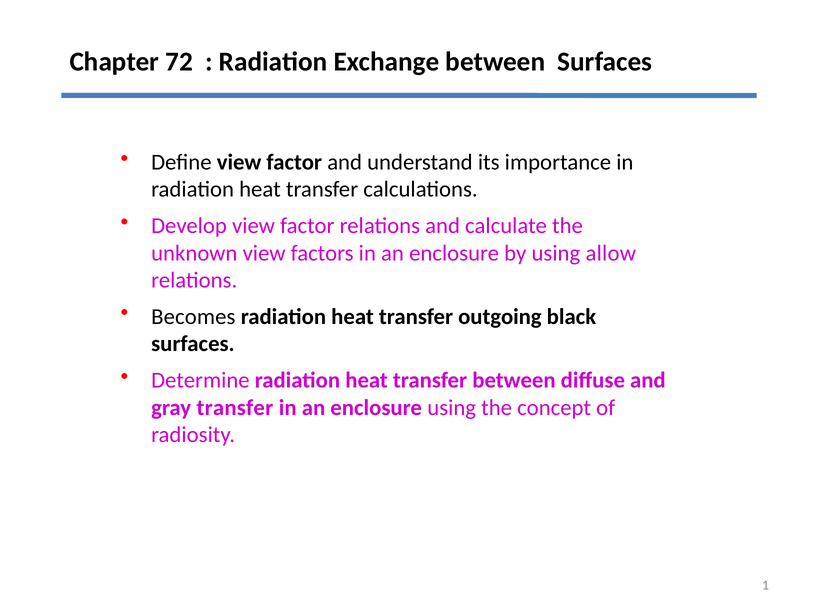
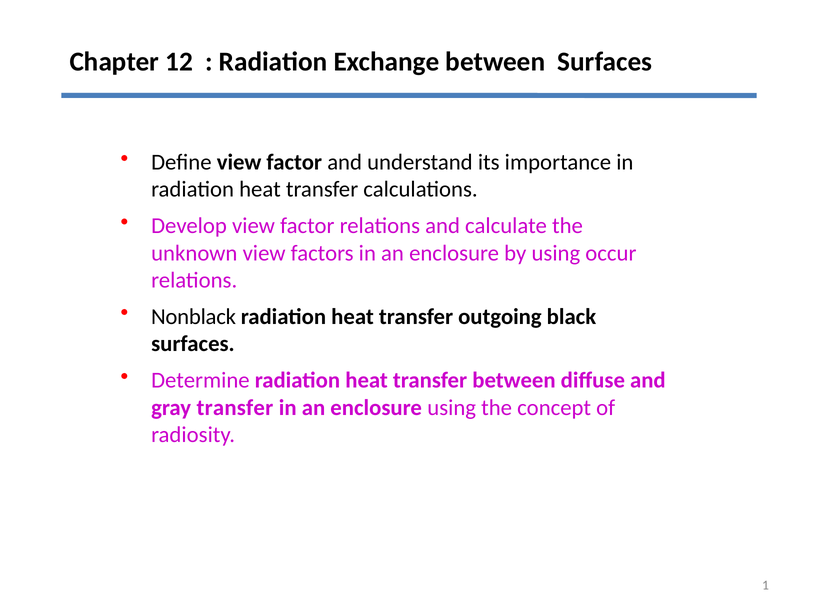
72: 72 -> 12 (179, 62)
allow: allow -> occur (611, 253)
Becomes: Becomes -> Nonblack (193, 317)
